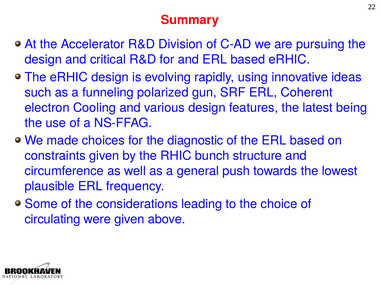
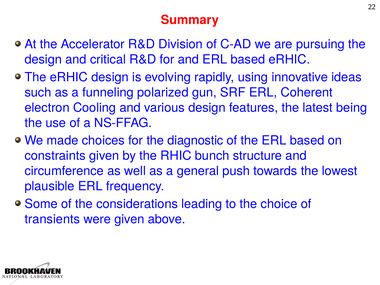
circulating: circulating -> transients (52, 219)
